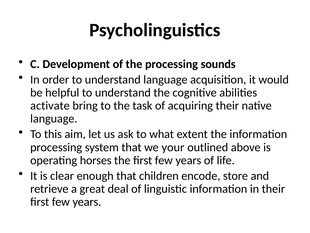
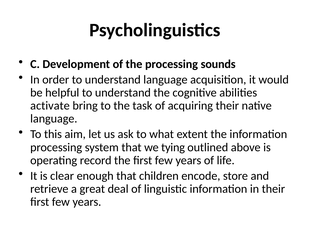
your: your -> tying (173, 147)
horses: horses -> record (96, 160)
